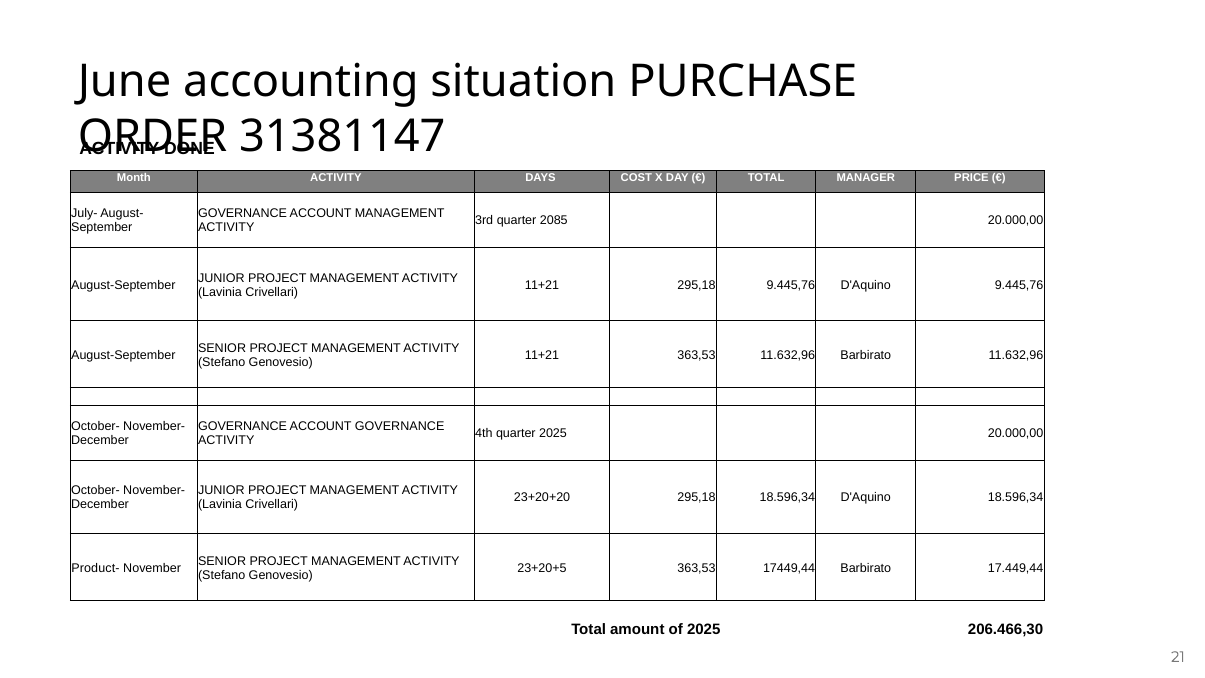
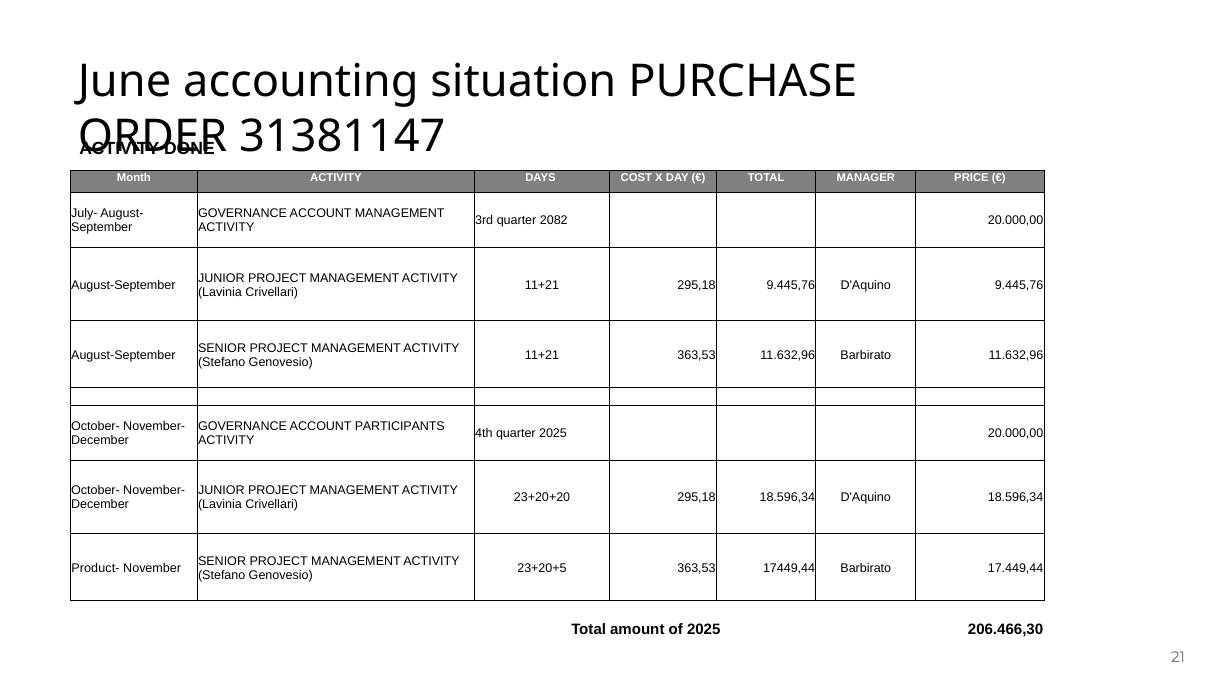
2085: 2085 -> 2082 (554, 221)
ACCOUNT GOVERNANCE: GOVERNANCE -> PARTICIPANTS (400, 426)
